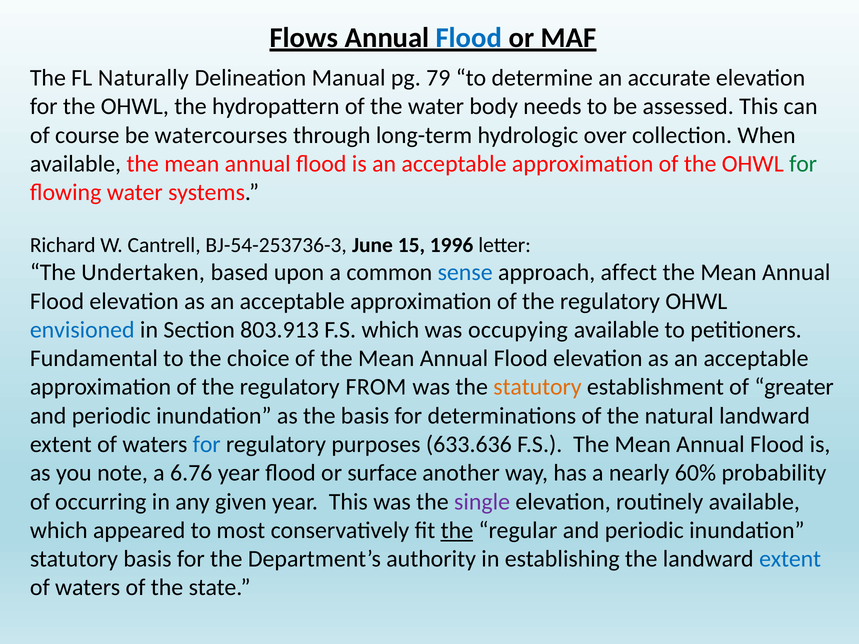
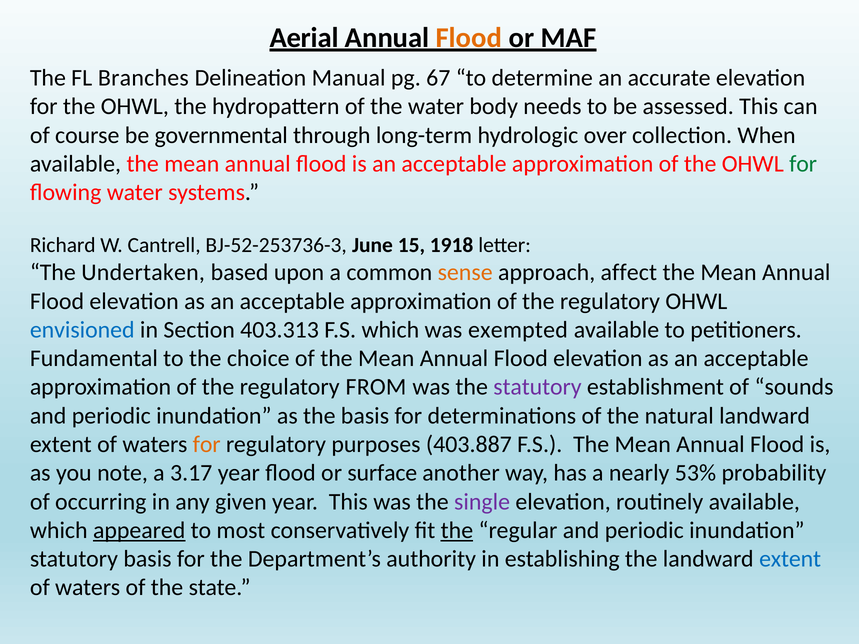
Flows: Flows -> Aerial (304, 38)
Flood colour: blue -> orange (469, 38)
Naturally: Naturally -> Branches (143, 78)
79: 79 -> 67 (438, 78)
watercourses: watercourses -> governmental (221, 135)
BJ-54-253736-3: BJ-54-253736-3 -> BJ-52-253736-3 (276, 245)
1996: 1996 -> 1918 (452, 245)
sense colour: blue -> orange (465, 273)
803.913: 803.913 -> 403.313 (280, 330)
occupying: occupying -> exempted (518, 330)
statutory colour: orange -> purple (537, 387)
greater: greater -> sounds (794, 387)
for colour: blue -> orange (207, 445)
633.636: 633.636 -> 403.887 (469, 445)
6.76: 6.76 -> 3.17 (191, 473)
60%: 60% -> 53% (695, 473)
appeared underline: none -> present (139, 530)
